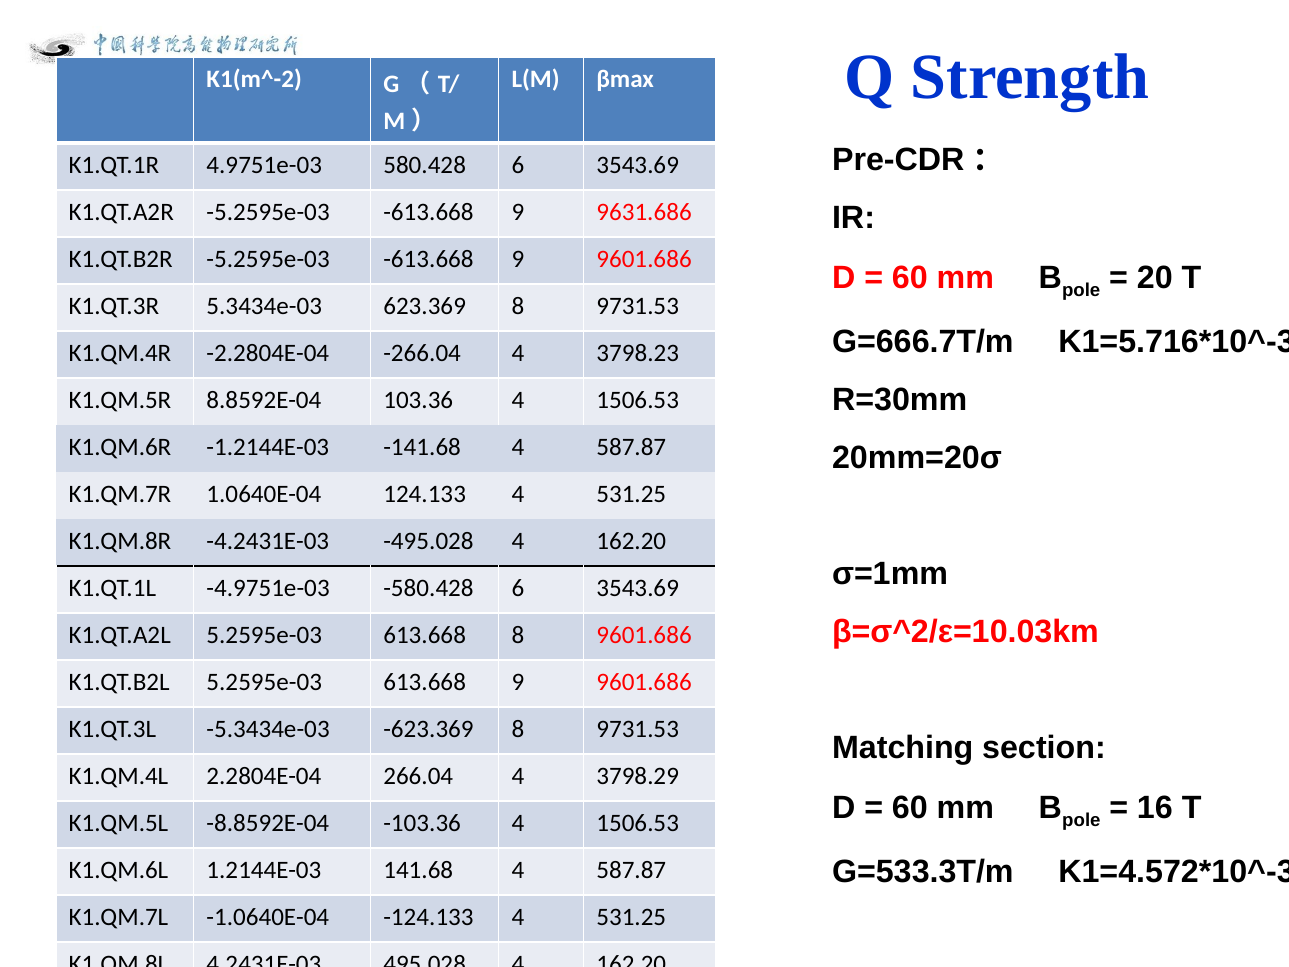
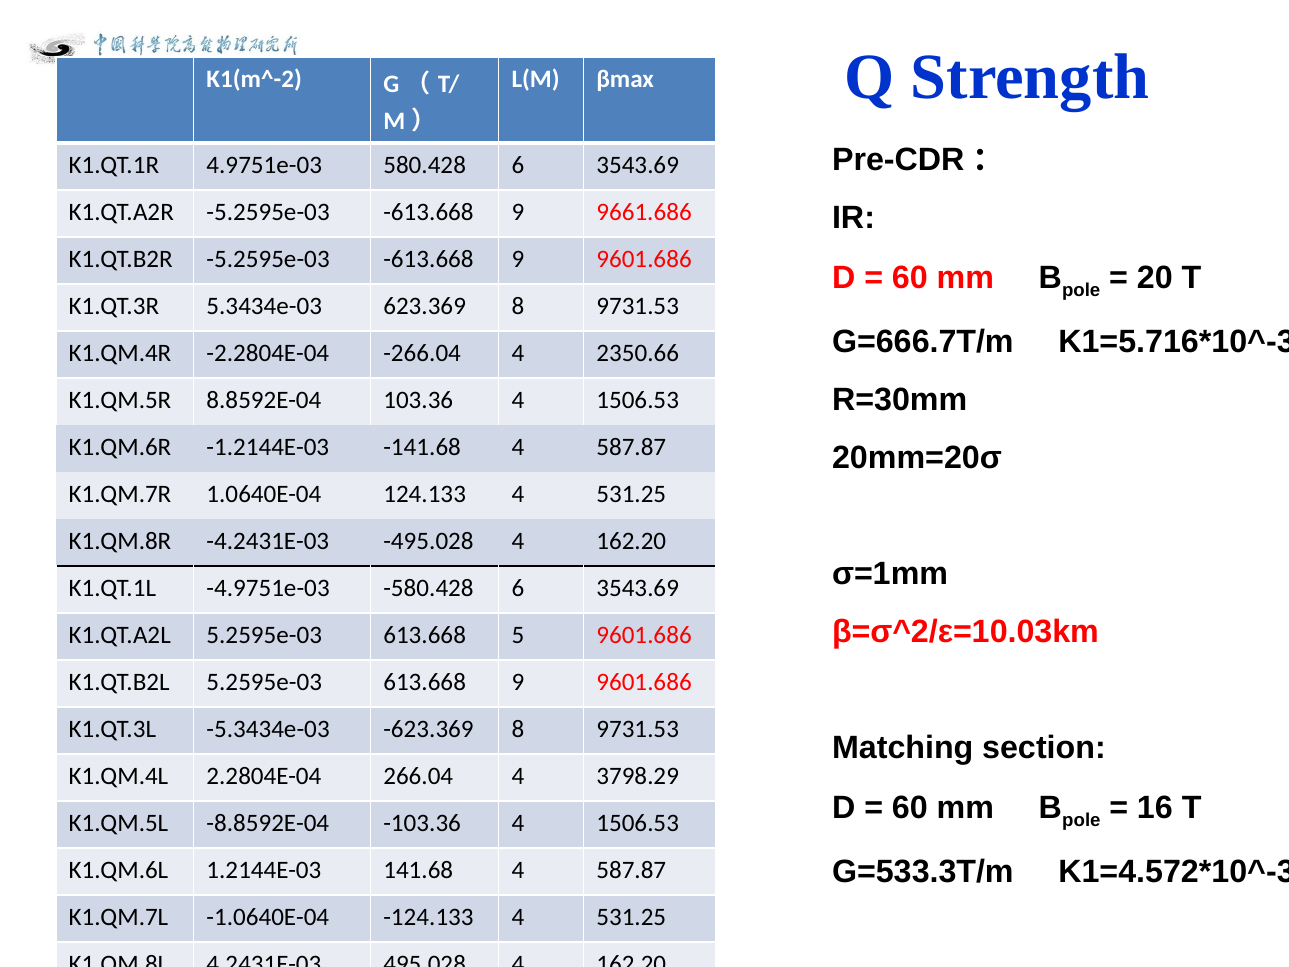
9631.686: 9631.686 -> 9661.686 (644, 212)
3798.23: 3798.23 -> 2350.66 (638, 353)
613.668 8: 8 -> 5 (518, 635)
